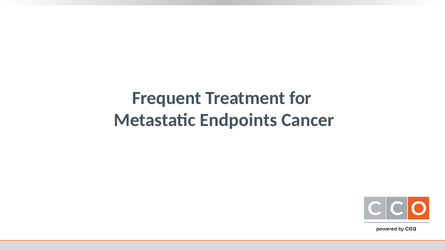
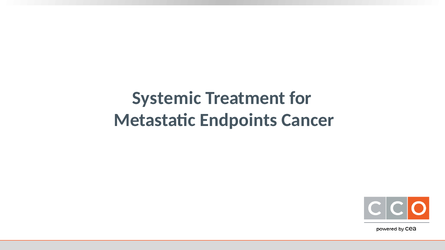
Frequent: Frequent -> Systemic (167, 98)
